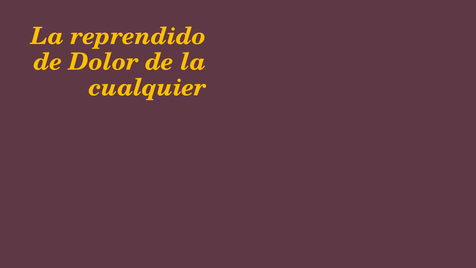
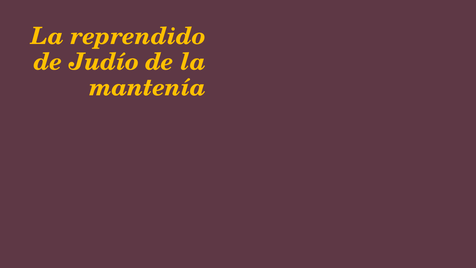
Dolor: Dolor -> Judío (104, 62)
cualquier: cualquier -> mantenía (148, 88)
